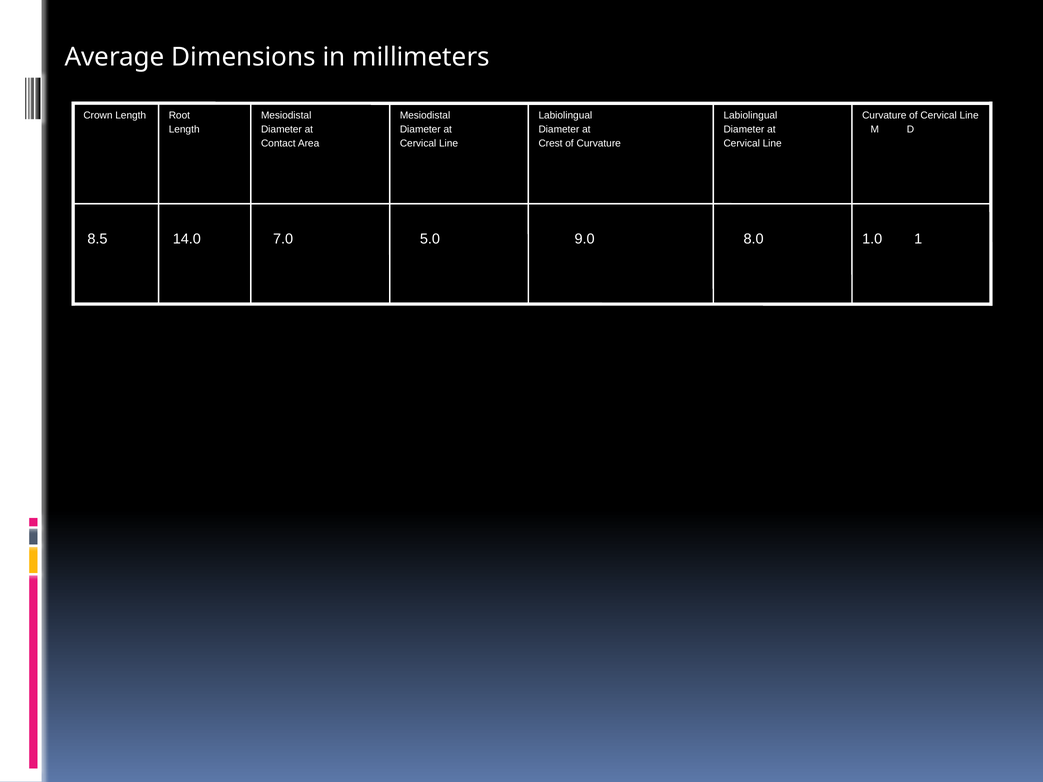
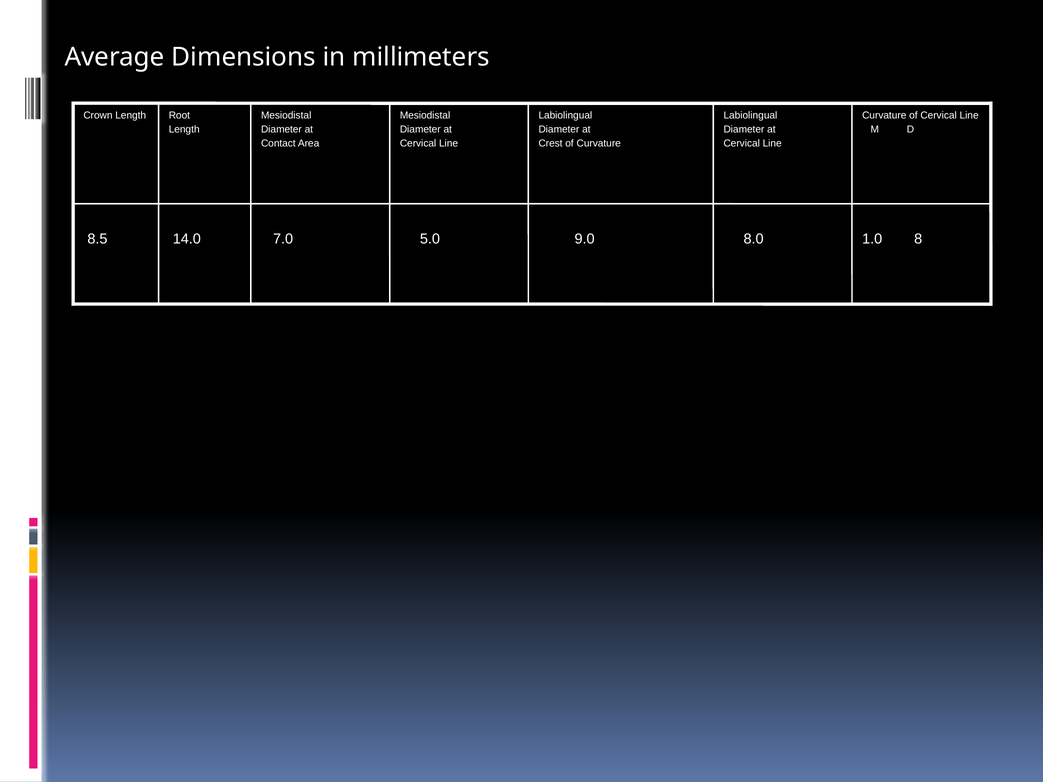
1: 1 -> 8 (918, 239)
